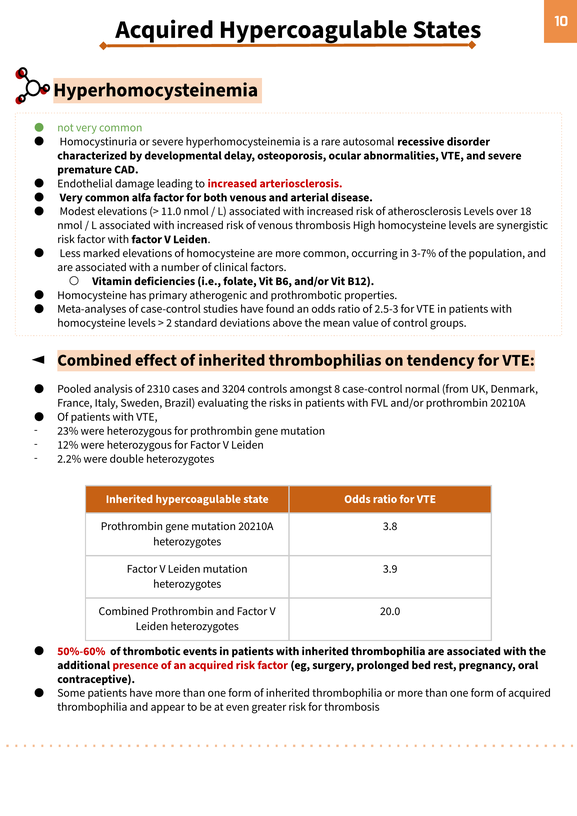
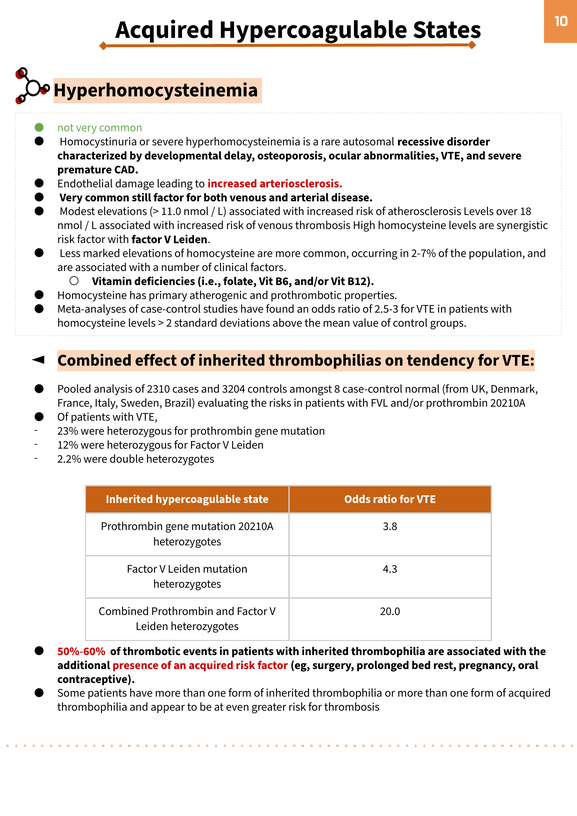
alfa: alfa -> still (141, 197)
3-7%: 3-7% -> 2-7% (424, 253)
3.9: 3.9 -> 4.3 (390, 569)
